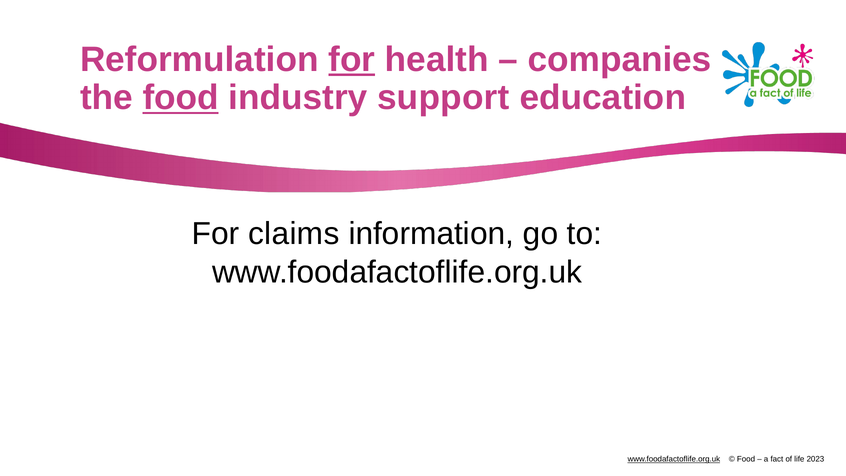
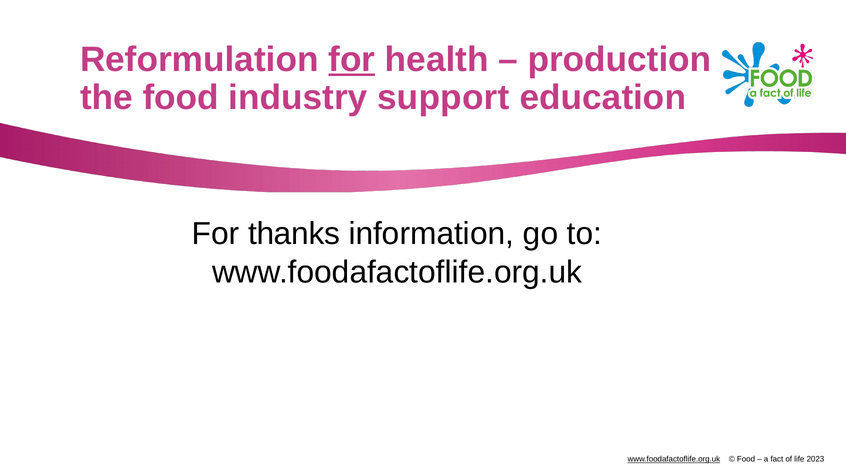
companies: companies -> production (620, 60)
food underline: present -> none (181, 98)
claims: claims -> thanks (294, 234)
